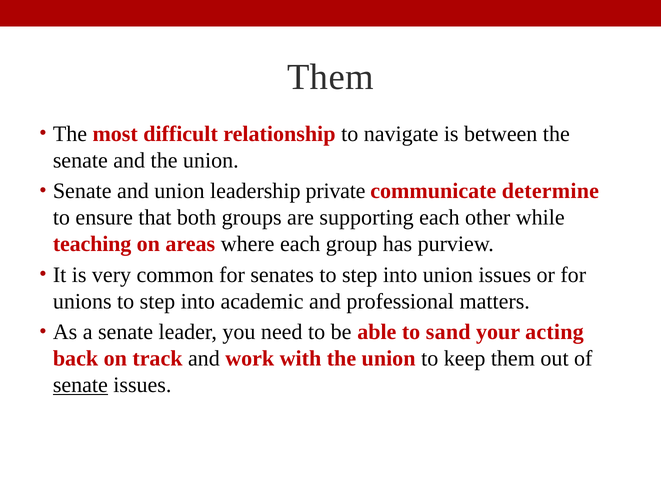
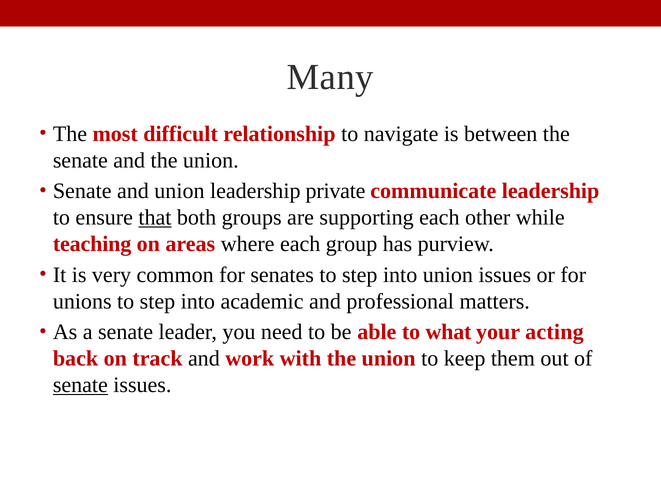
Them: Them -> Many (330, 77)
communicate determine: determine -> leadership (551, 191)
that underline: none -> present (155, 217)
sand: sand -> what (448, 332)
